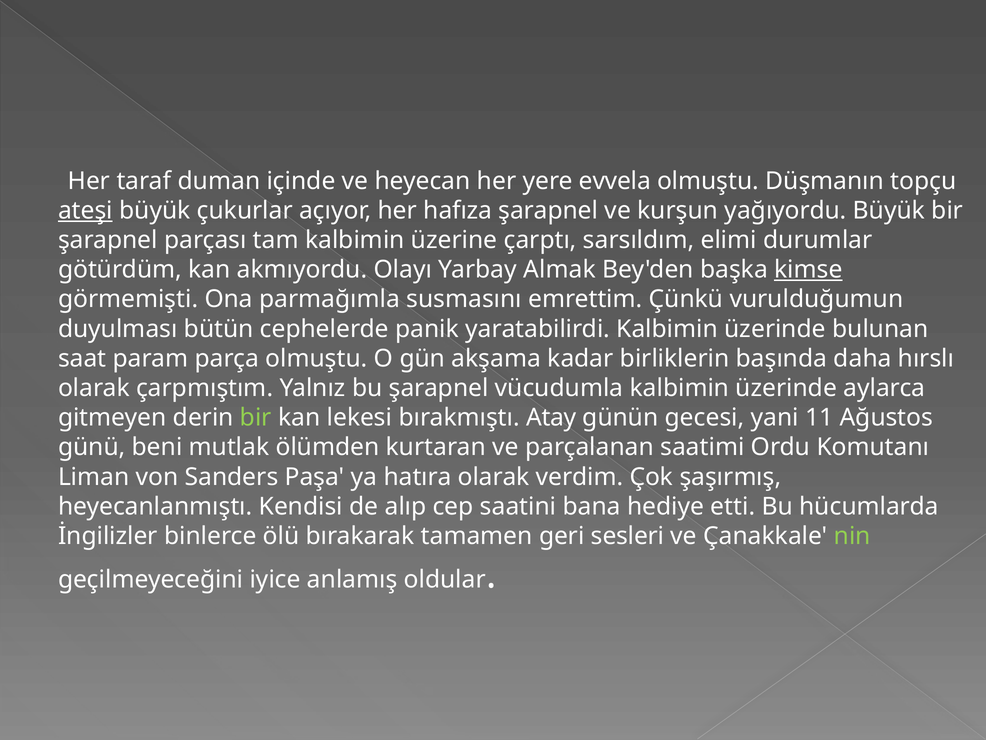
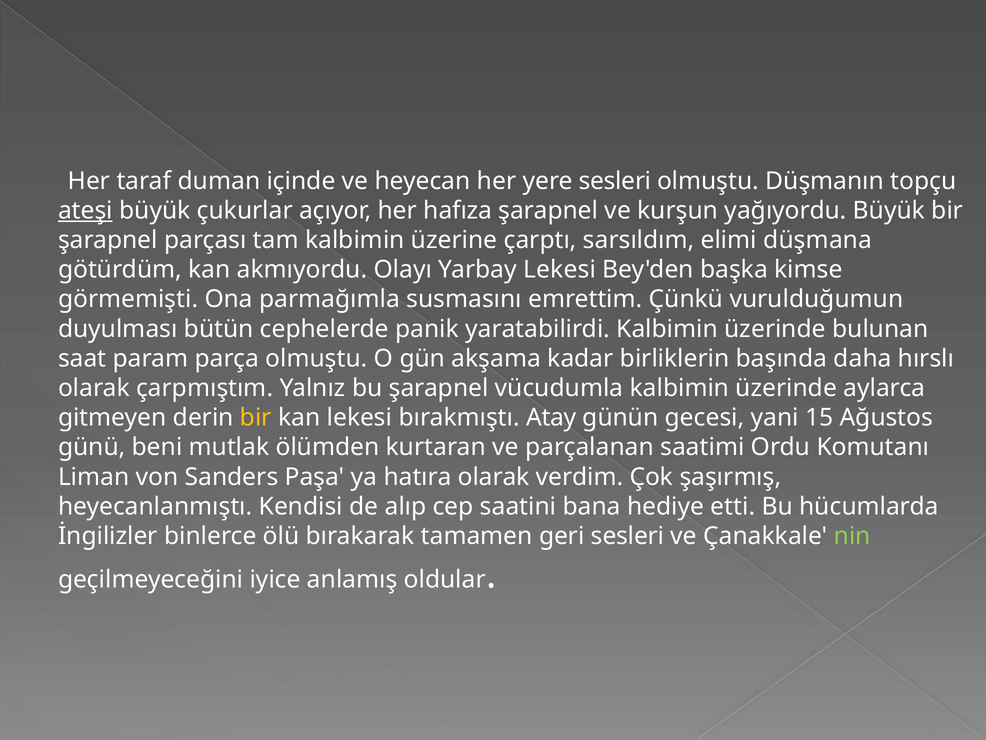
yere evvela: evvela -> sesleri (615, 181)
durumlar: durumlar -> düşmana (818, 240)
Yarbay Almak: Almak -> Lekesi (560, 270)
kimse underline: present -> none (808, 270)
bir colour: light green -> yellow (256, 417)
11: 11 -> 15 (819, 417)
